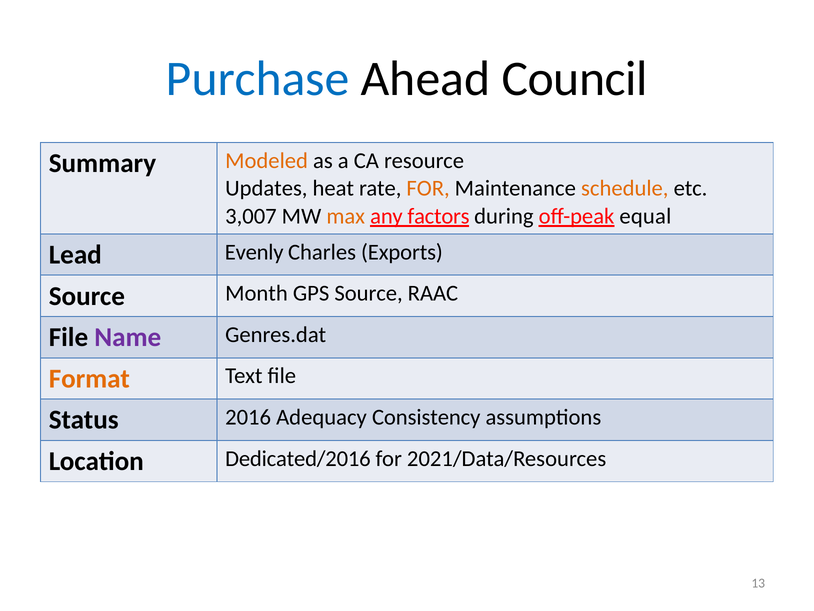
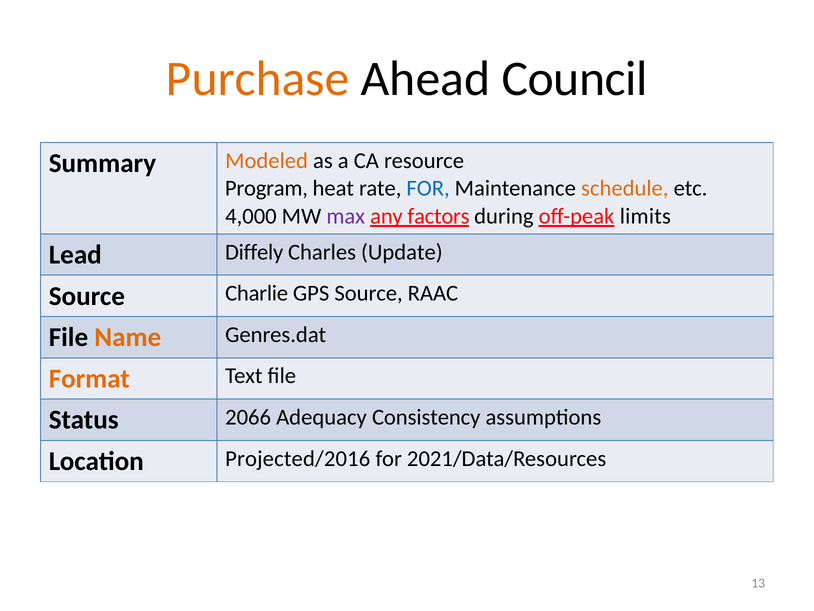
Purchase colour: blue -> orange (258, 79)
Updates: Updates -> Program (266, 188)
FOR colour: orange -> blue (428, 188)
3,007: 3,007 -> 4,000 (251, 216)
max colour: orange -> purple (346, 216)
equal: equal -> limits (645, 216)
Evenly: Evenly -> Diffely (254, 252)
Exports: Exports -> Update (402, 252)
Month: Month -> Charlie (257, 293)
Name colour: purple -> orange (128, 337)
2016: 2016 -> 2066 (248, 417)
Dedicated/2016: Dedicated/2016 -> Projected/2016 (298, 458)
